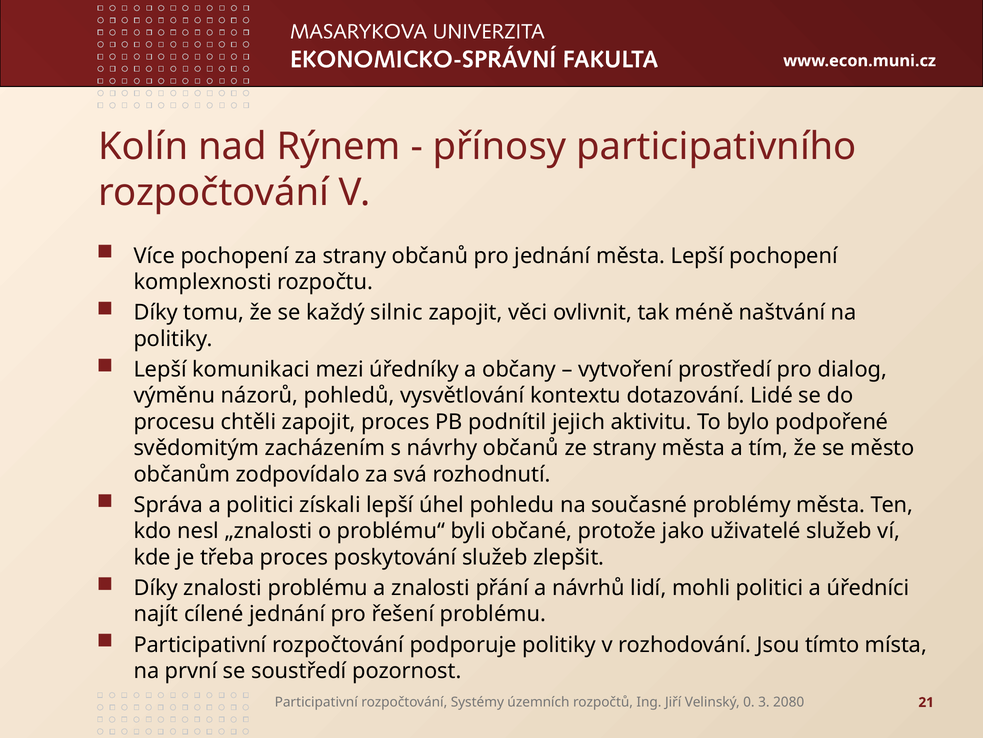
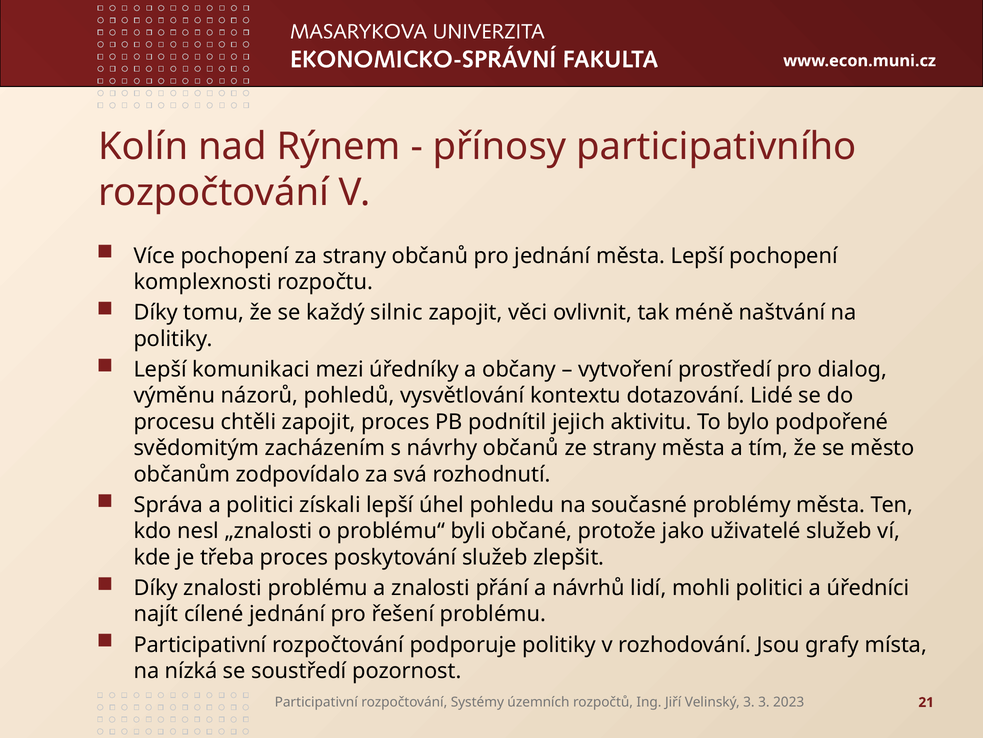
tímto: tímto -> grafy (832, 644)
první: první -> nízká (191, 670)
Velinský 0: 0 -> 3 (749, 702)
2080: 2080 -> 2023 (789, 702)
